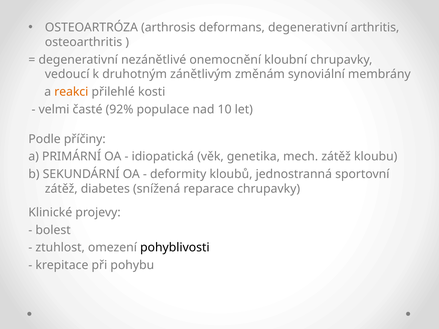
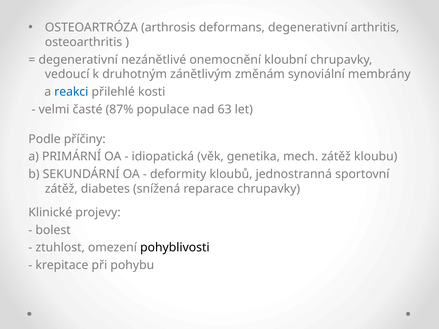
reakci colour: orange -> blue (71, 92)
92%: 92% -> 87% (120, 109)
10: 10 -> 63 (225, 109)
